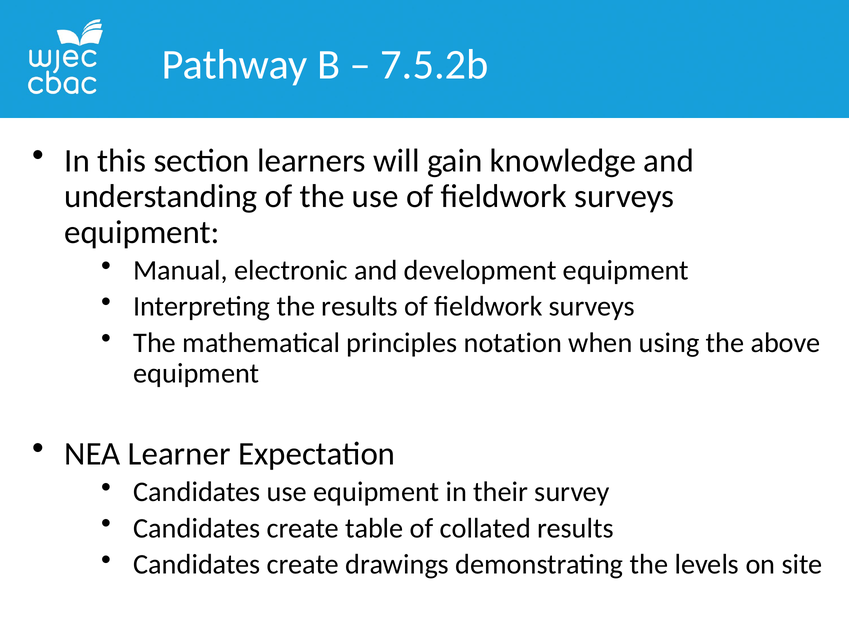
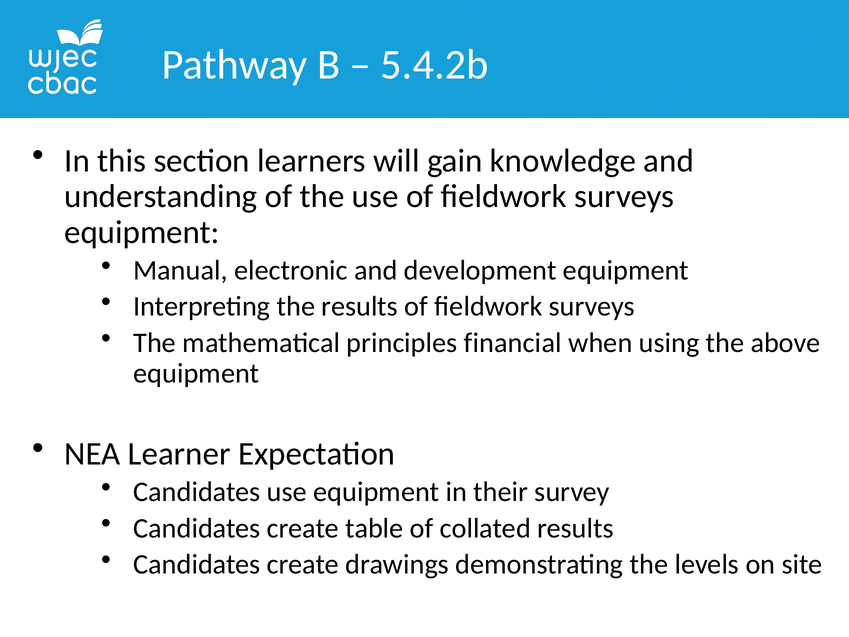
7.5.2b: 7.5.2b -> 5.4.2b (434, 65)
notation: notation -> financial (513, 343)
